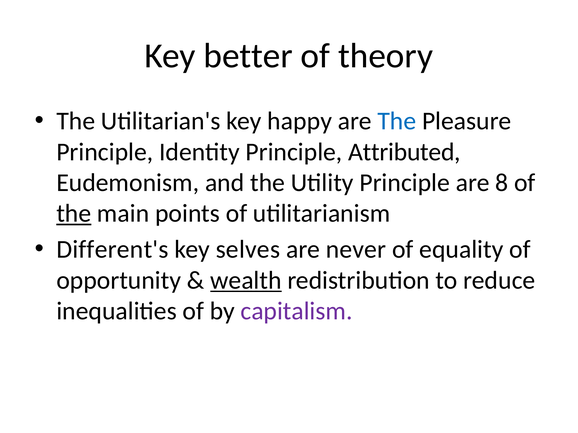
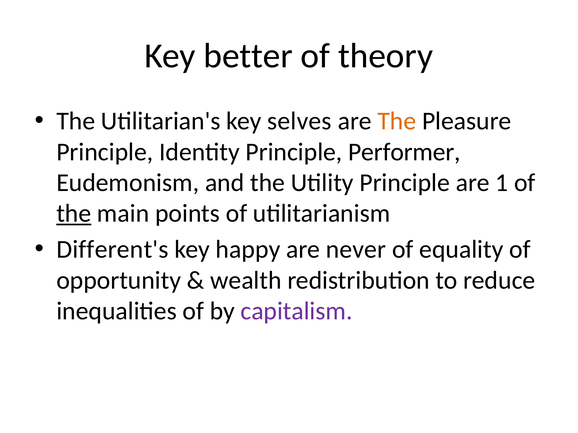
happy: happy -> selves (300, 121)
The colour: blue -> orange (397, 121)
Attributed: Attributed -> Performer (404, 152)
8: 8 -> 1 (502, 183)
selves: selves -> happy (248, 250)
wealth underline: present -> none (246, 281)
